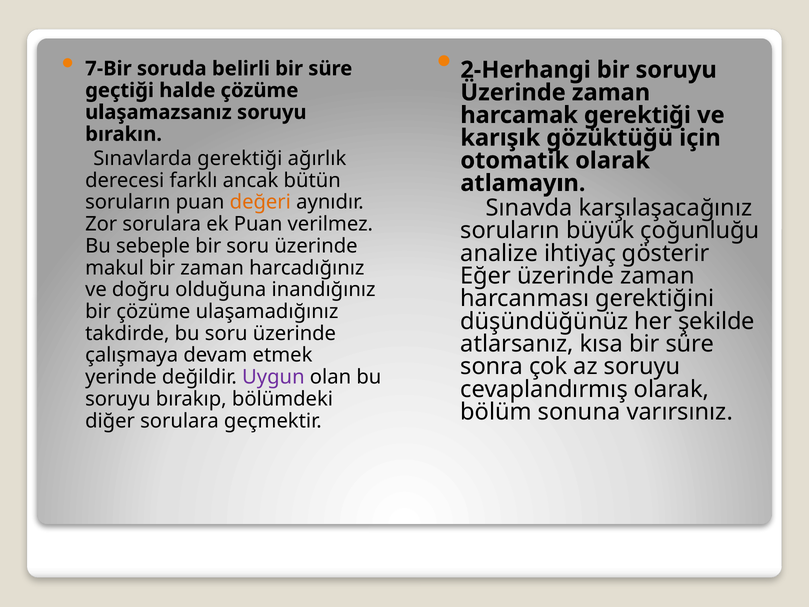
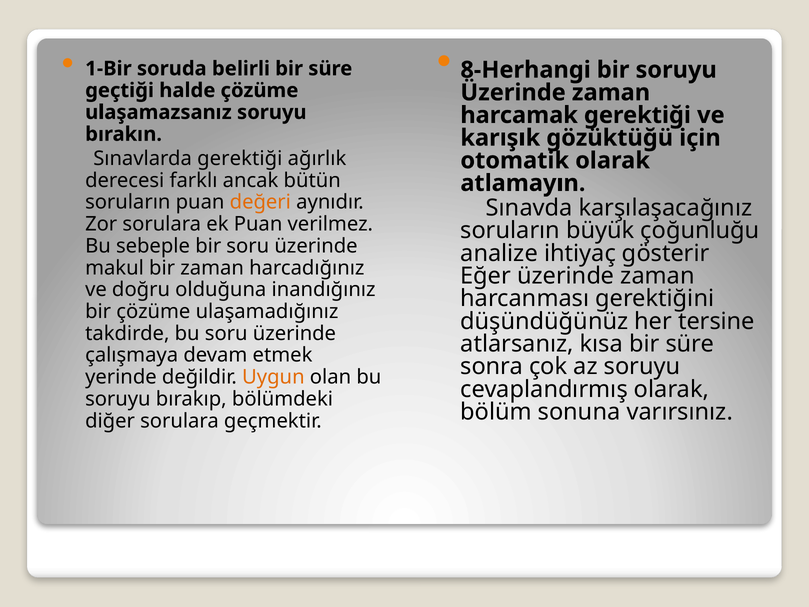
7-Bir: 7-Bir -> 1-Bir (108, 69)
2-Herhangi: 2-Herhangi -> 8-Herhangi (526, 70)
şekilde: şekilde -> tersine (716, 321)
Uygun colour: purple -> orange (273, 377)
